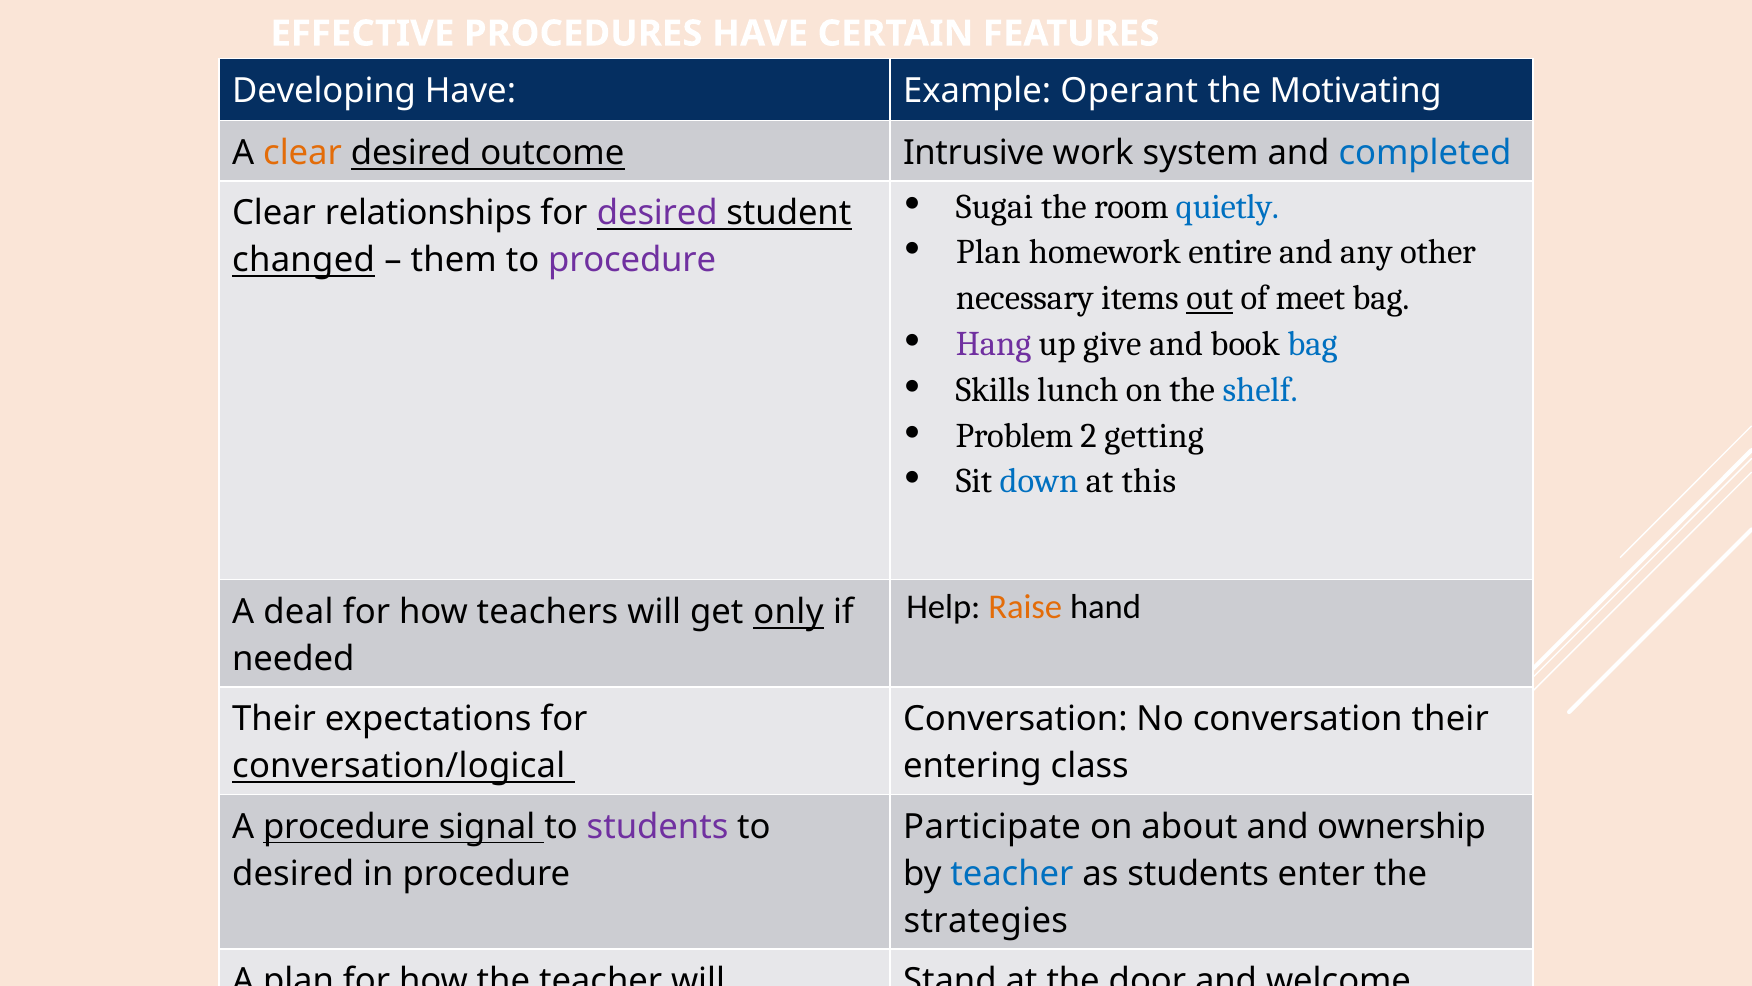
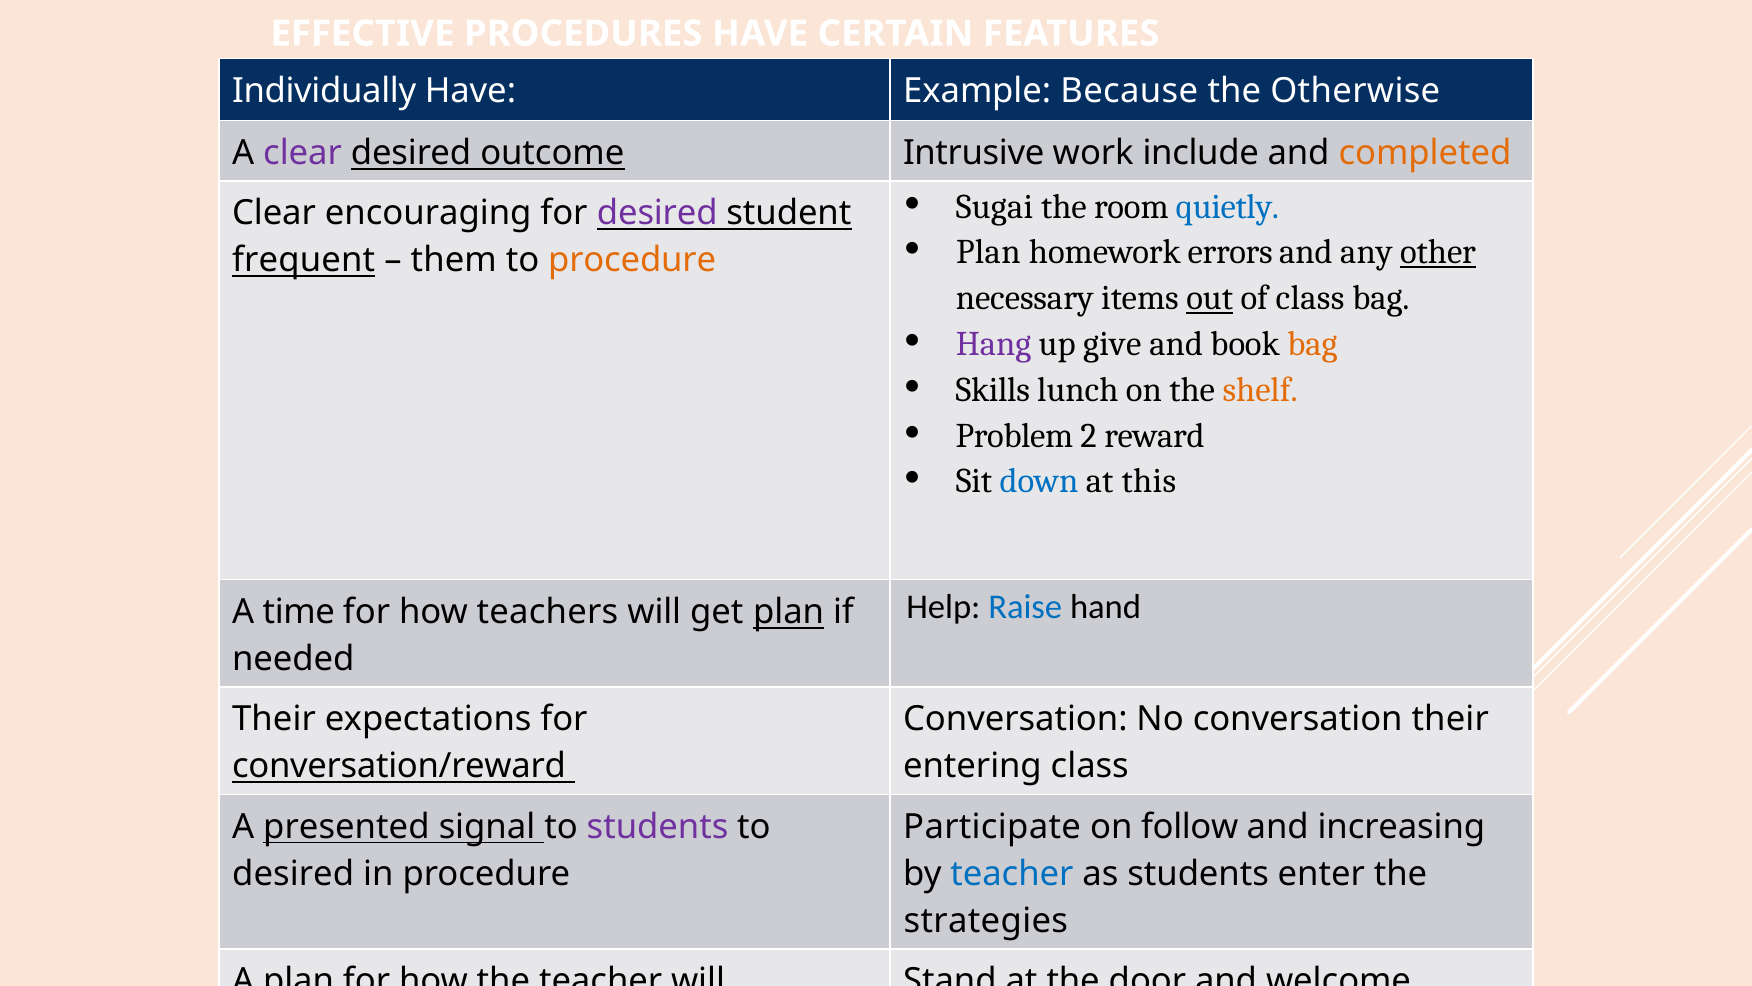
Developing: Developing -> Individually (324, 91)
Operant: Operant -> Because (1129, 91)
Motivating: Motivating -> Otherwise (1355, 91)
clear colour: orange -> purple (303, 153)
system: system -> include (1201, 153)
completed colour: blue -> orange (1425, 153)
relationships: relationships -> encouraging (428, 213)
entire: entire -> errors (1230, 252)
other underline: none -> present (1438, 252)
changed: changed -> frequent (304, 260)
procedure colour: purple -> orange (632, 260)
of meet: meet -> class (1310, 298)
bag colour: blue -> orange (1312, 344)
shelf colour: blue -> orange (1260, 390)
getting: getting -> reward (1154, 435)
Raise colour: orange -> blue (1025, 607)
deal: deal -> time (299, 611)
get only: only -> plan (789, 611)
conversation/logical: conversation/logical -> conversation/reward (399, 766)
A procedure: procedure -> presented (346, 826)
about: about -> follow (1190, 826)
ownership: ownership -> increasing (1401, 826)
